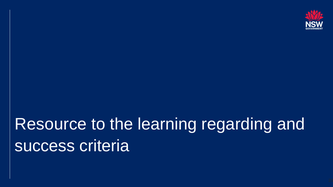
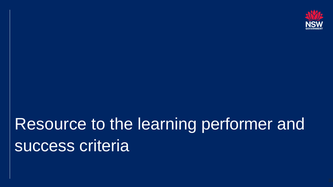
regarding: regarding -> performer (237, 124)
